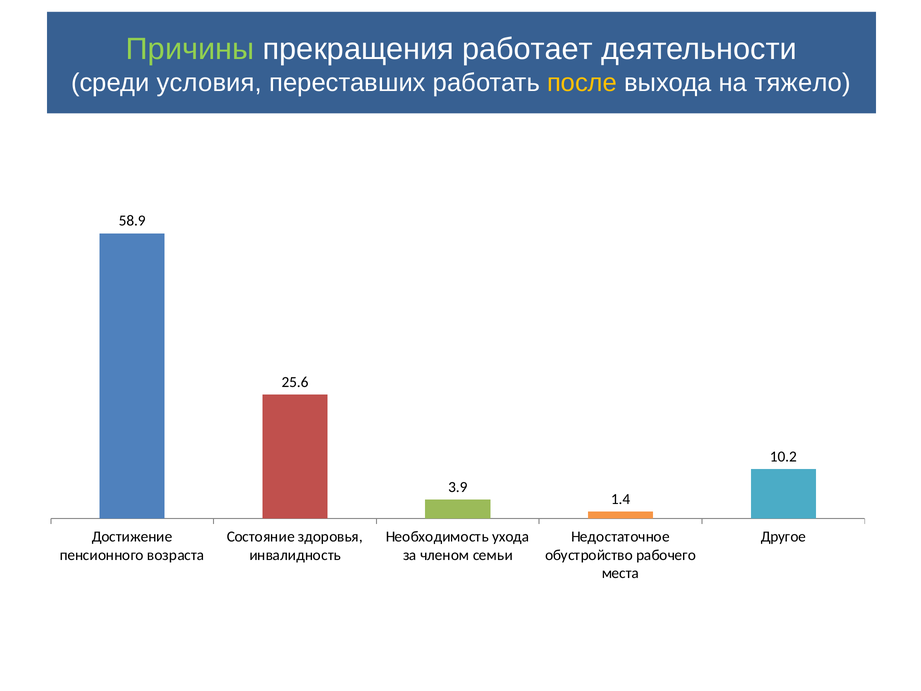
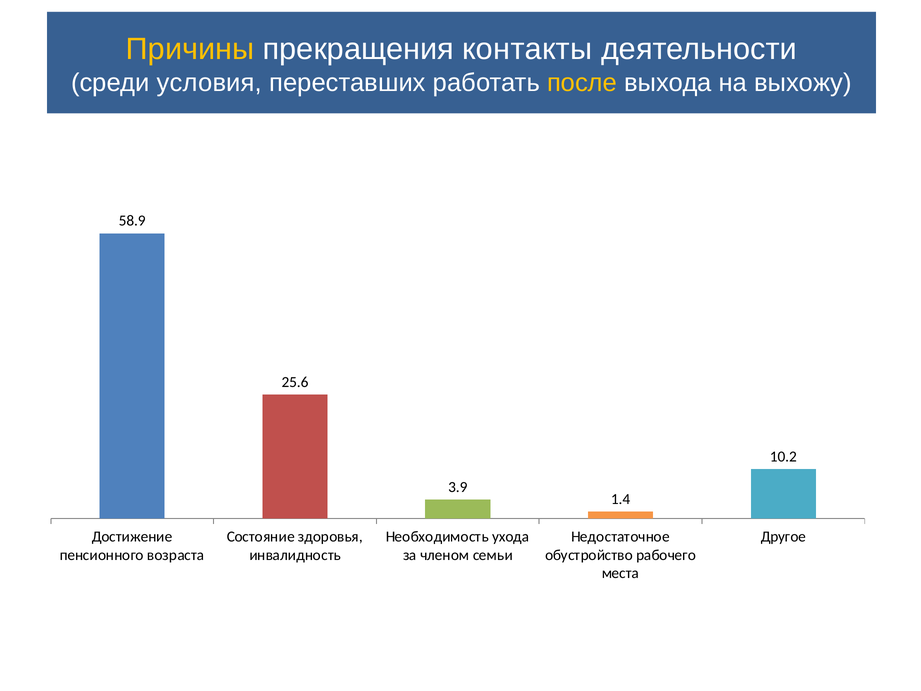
Причины colour: light green -> yellow (190, 49)
работает: работает -> контакты (527, 49)
тяжело: тяжело -> выхожу (803, 83)
